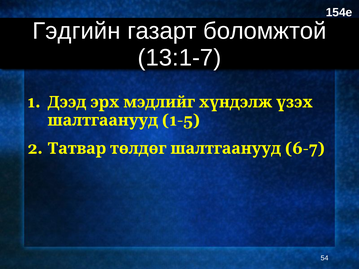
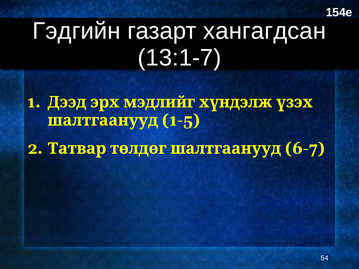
боломжтой: боломжтой -> хангагдсан (265, 31)
